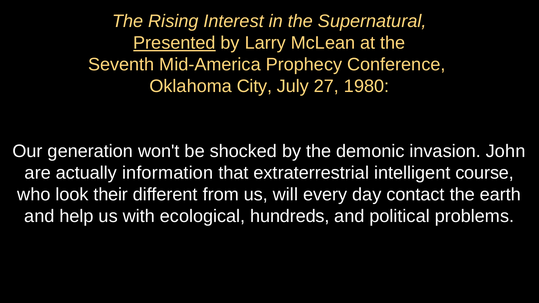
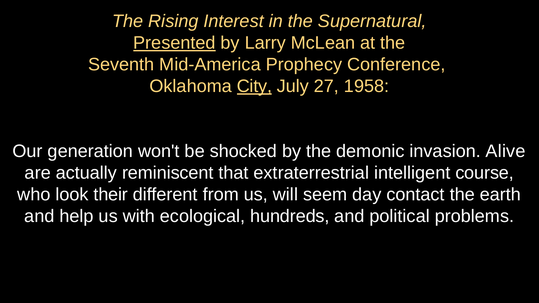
City underline: none -> present (254, 86)
1980: 1980 -> 1958 (367, 86)
John: John -> Alive (506, 151)
information: information -> reminiscent (168, 173)
every: every -> seem (325, 195)
